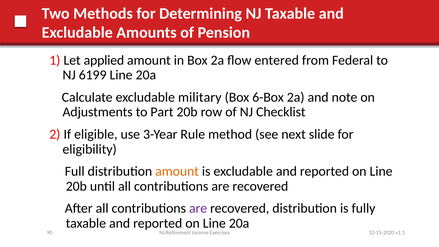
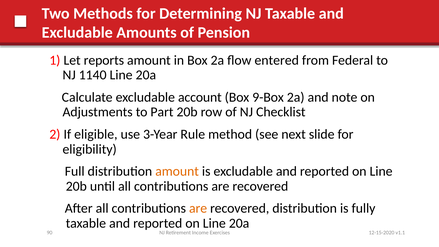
applied: applied -> reports (104, 60)
6199: 6199 -> 1140 (93, 75)
military: military -> account (200, 97)
6-Box: 6-Box -> 9-Box (268, 97)
are colour: purple -> orange (198, 208)
